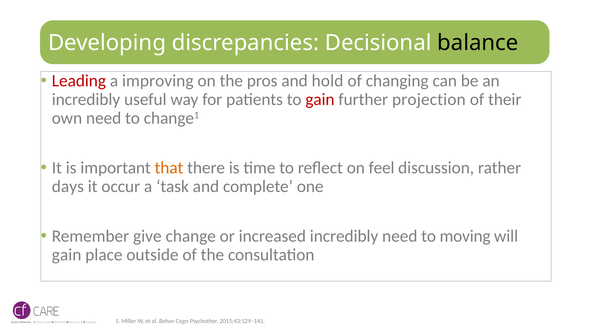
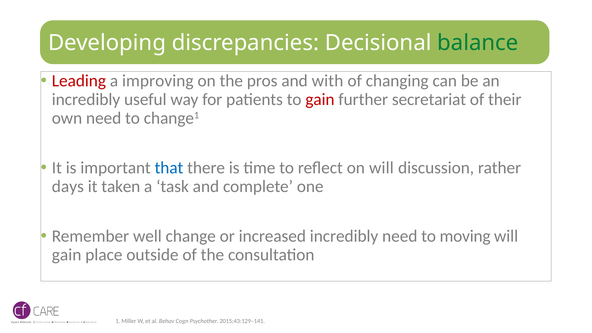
balance colour: black -> green (478, 43)
hold: hold -> with (328, 81)
projection: projection -> secretariat (429, 99)
that colour: orange -> blue (169, 168)
on feel: feel -> will (381, 168)
occur: occur -> taken (121, 186)
give: give -> well (147, 236)
